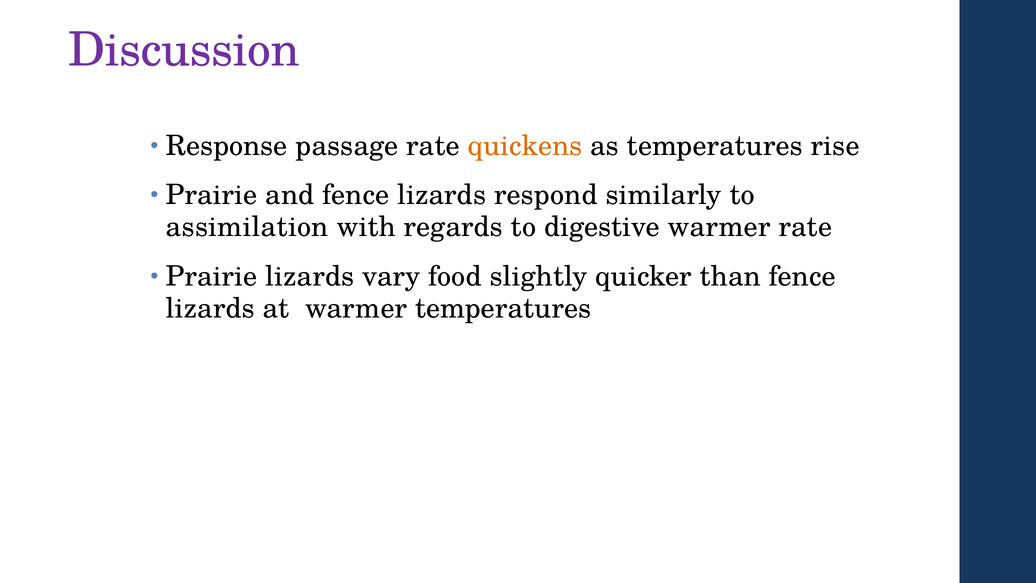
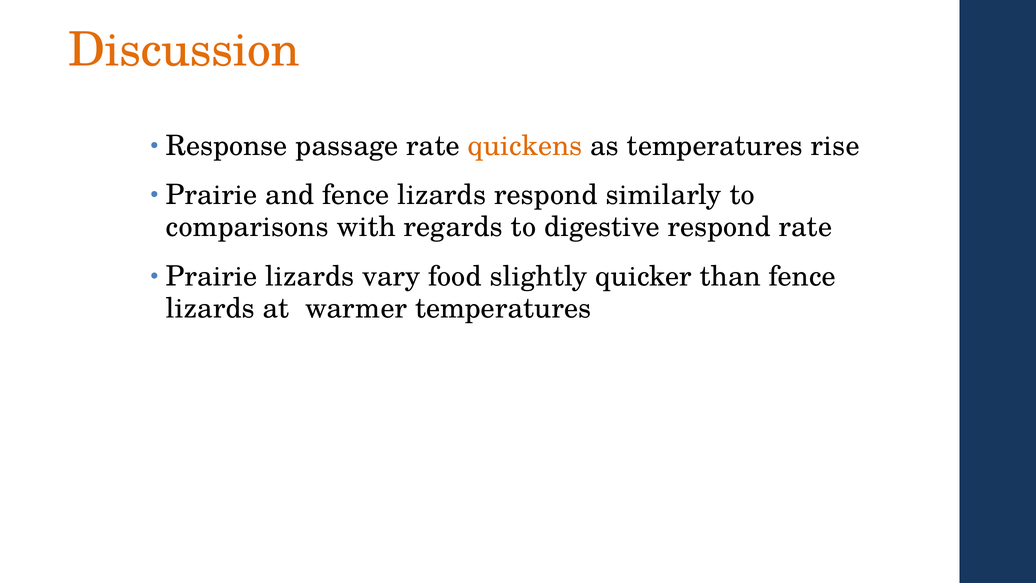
Discussion colour: purple -> orange (184, 50)
assimilation: assimilation -> comparisons (247, 227)
digestive warmer: warmer -> respond (719, 227)
